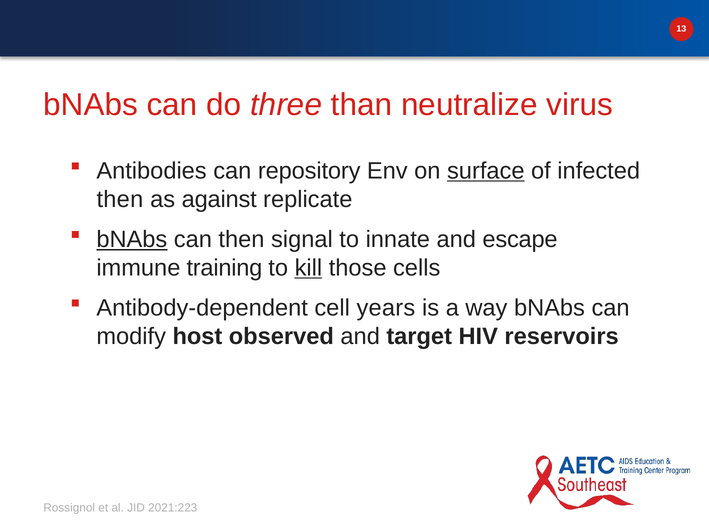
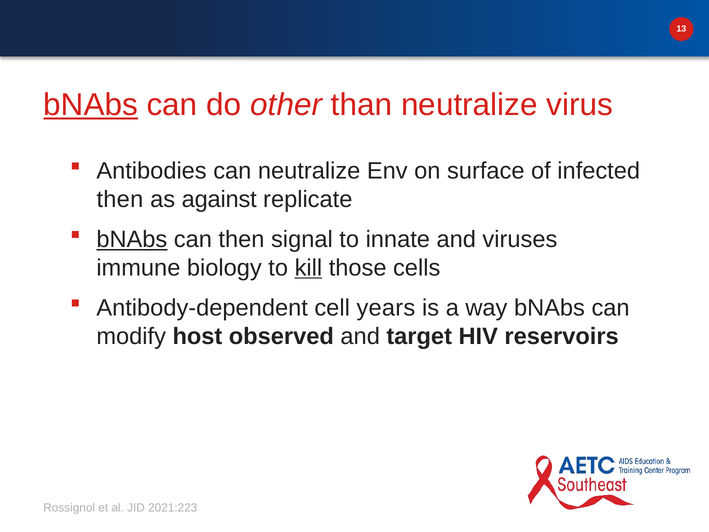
bNAbs underline: none -> present (91, 105)
three: three -> other (286, 105)
can repository: repository -> neutralize (309, 171)
surface underline: present -> none (486, 171)
escape: escape -> viruses (520, 239)
training: training -> biology (224, 268)
